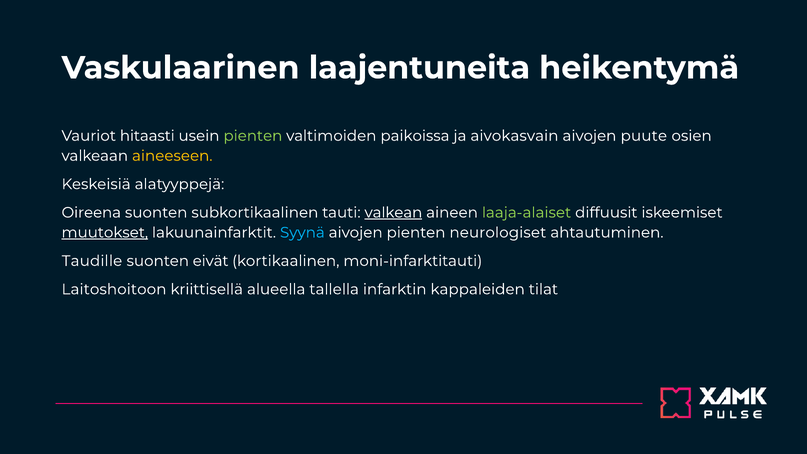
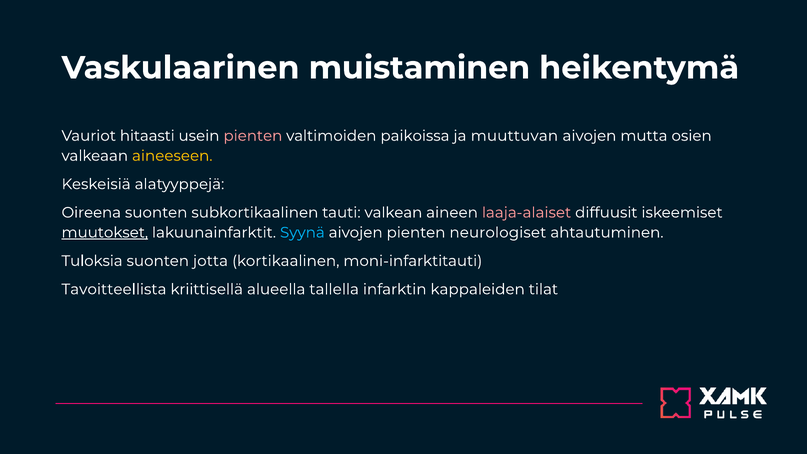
laajentuneita: laajentuneita -> muistaminen (419, 68)
pienten colour: light green -> pink (253, 136)
aivokasvain: aivokasvain -> muuttuvan (514, 136)
puute: puute -> mutta (644, 136)
valkean underline: present -> none (393, 213)
laaja-alaiset colour: light green -> pink (526, 213)
Taudille: Taudille -> Tuloksia (92, 261)
eivät: eivät -> jotta (211, 261)
Laitoshoitoon: Laitoshoitoon -> Tavoitteellista (114, 289)
